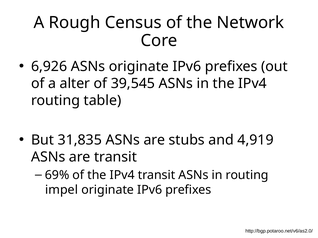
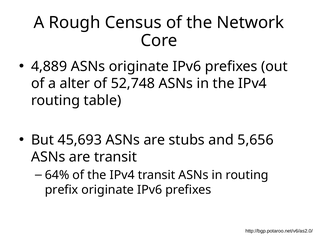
6,926: 6,926 -> 4,889 (49, 67)
39,545: 39,545 -> 52,748 (133, 84)
31,835: 31,835 -> 45,693 (80, 140)
4,919: 4,919 -> 5,656 (256, 140)
69%: 69% -> 64% (57, 175)
impel: impel -> prefix (62, 190)
